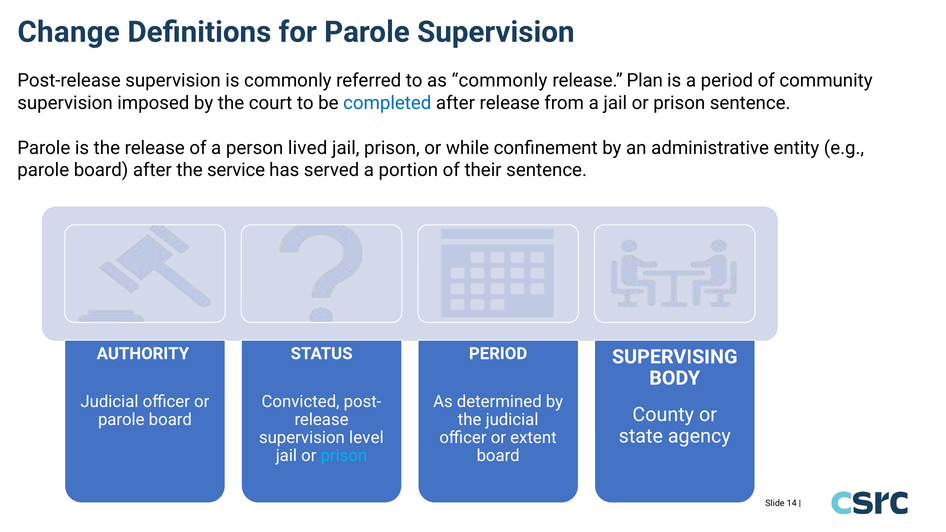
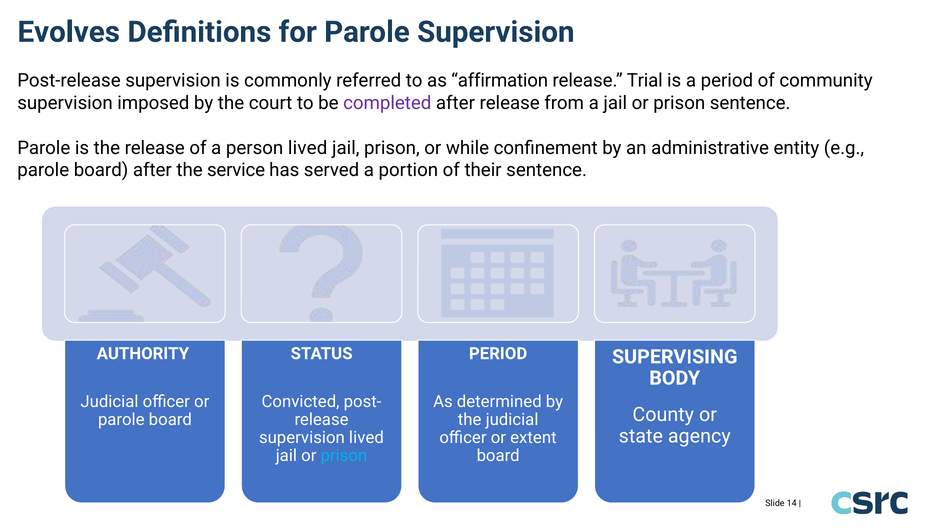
Change: Change -> Evolves (69, 32)
as commonly: commonly -> affirmation (500, 81)
Plan: Plan -> Trial (645, 81)
completed colour: blue -> purple (387, 103)
supervision level: level -> lived (366, 438)
